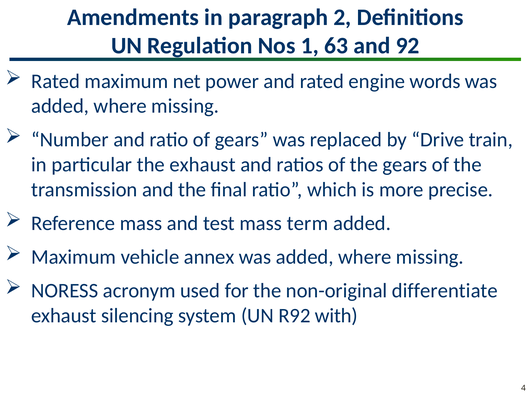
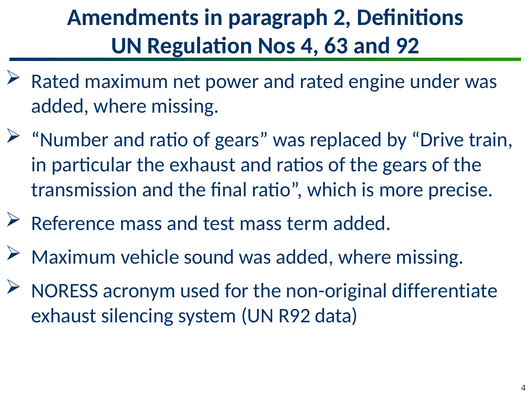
Nos 1: 1 -> 4 (310, 46)
words: words -> under (435, 81)
annex: annex -> sound (209, 256)
with: with -> data (336, 315)
